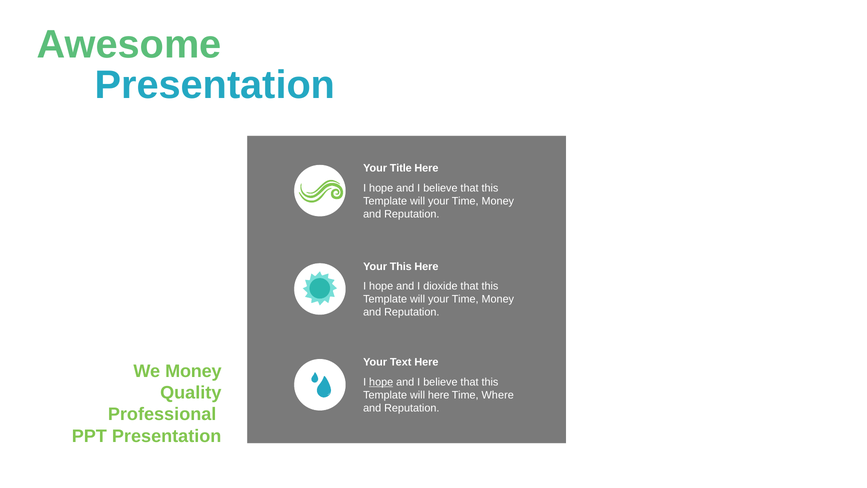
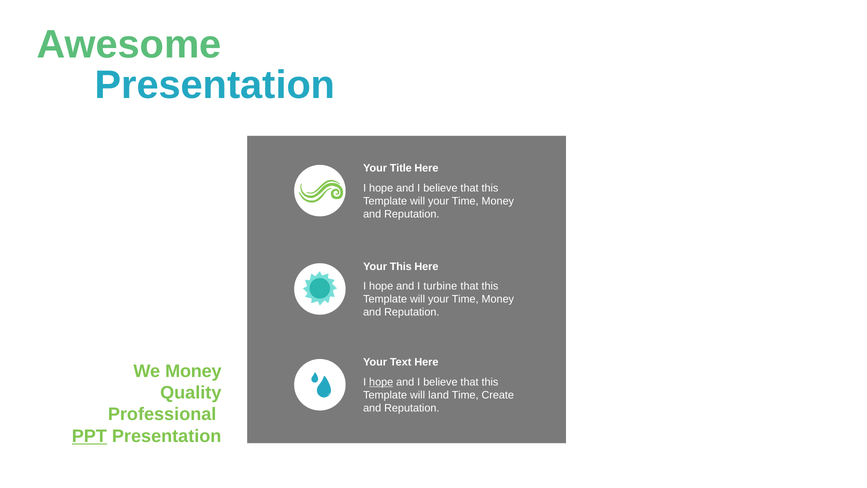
dioxide: dioxide -> turbine (440, 286)
will here: here -> land (439, 395)
Where: Where -> Create (498, 395)
PPT underline: none -> present (89, 436)
